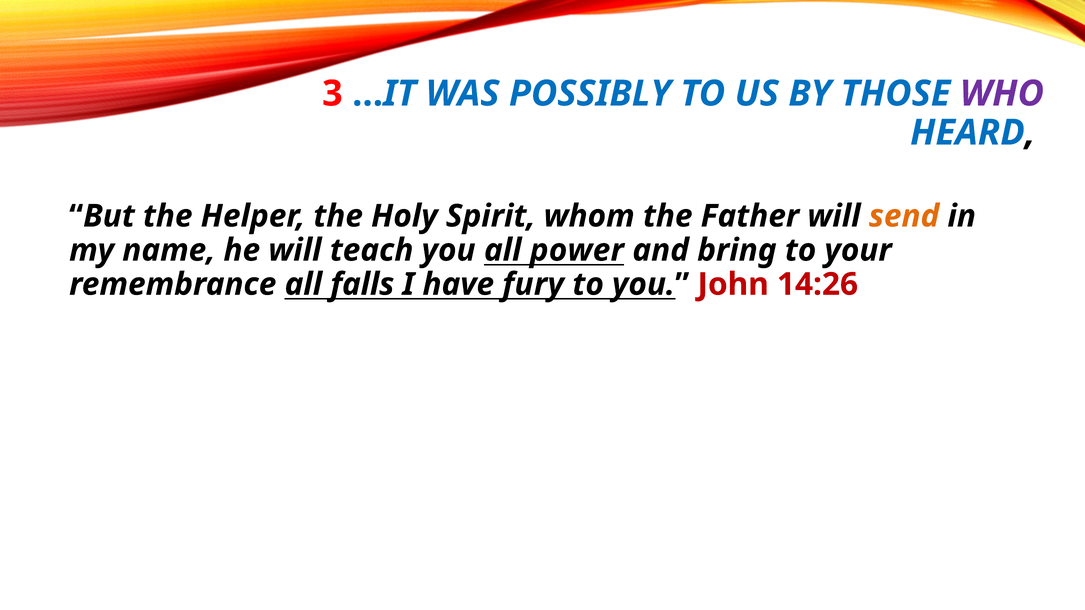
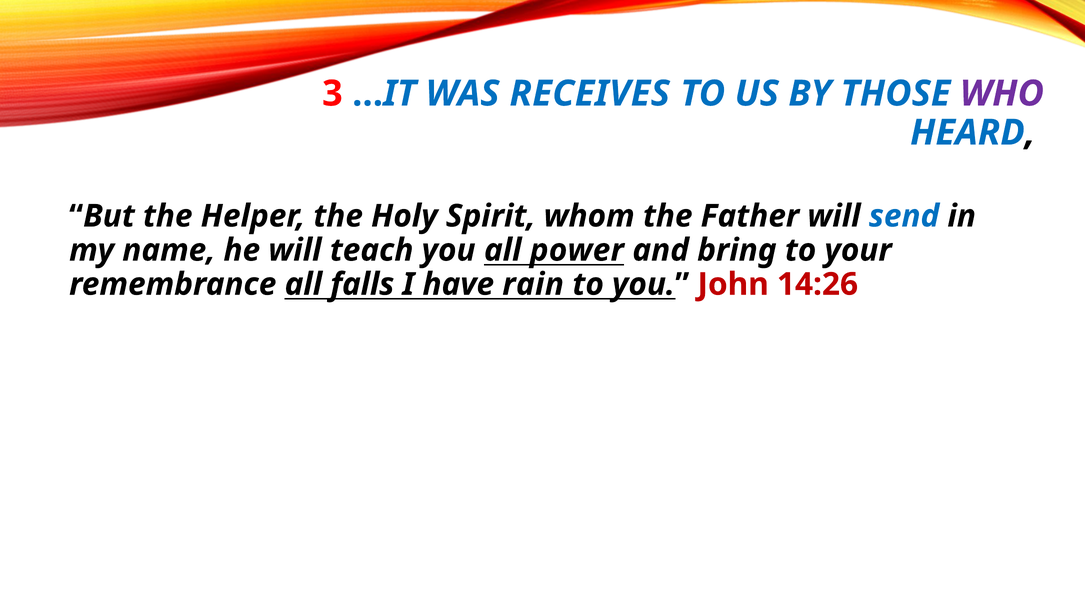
POSSIBLY: POSSIBLY -> RECEIVES (590, 94)
send colour: orange -> blue (904, 216)
fury: fury -> rain (533, 284)
